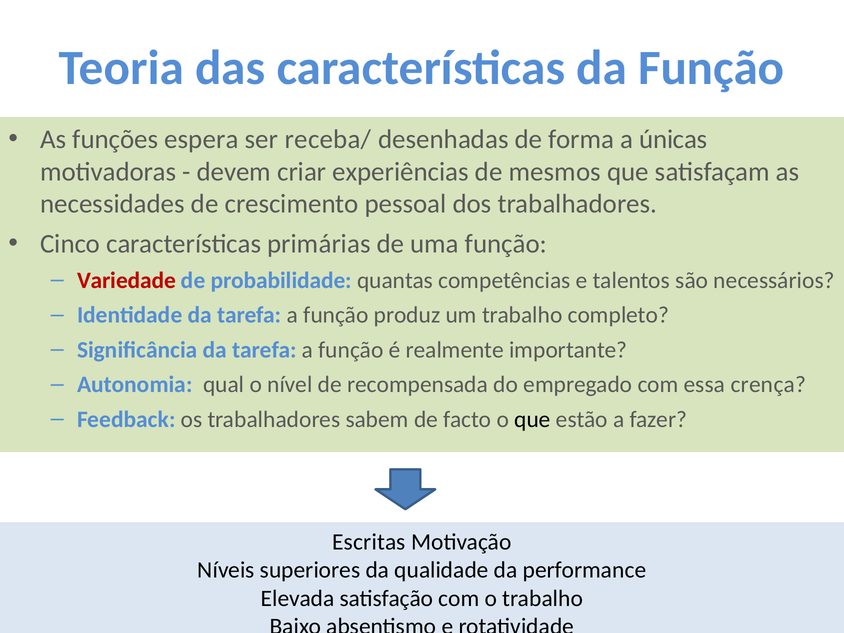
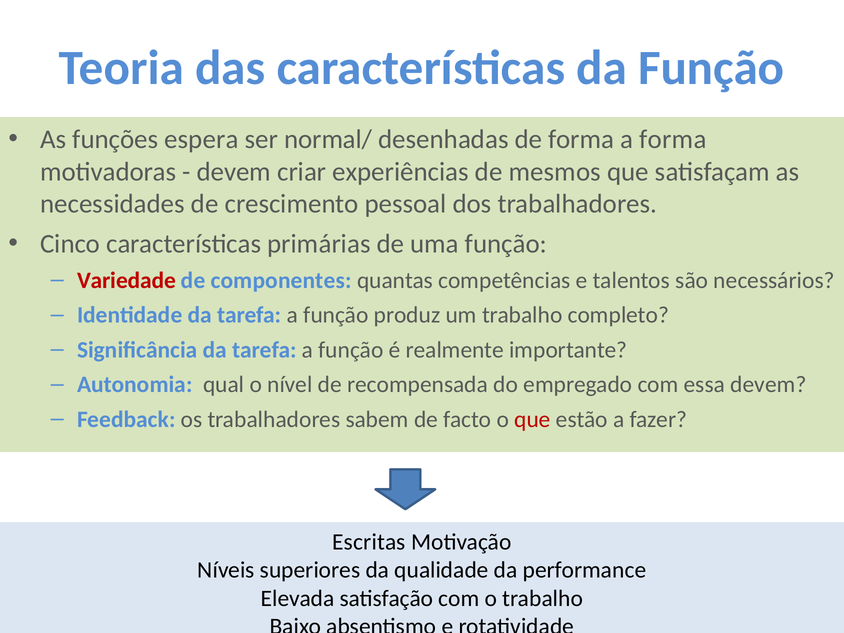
receba/: receba/ -> normal/ (328, 139)
a únicas: únicas -> forma (673, 139)
probabilidade: probabilidade -> componentes (281, 280)
essa crença: crença -> devem (768, 385)
que colour: black -> red (532, 419)
